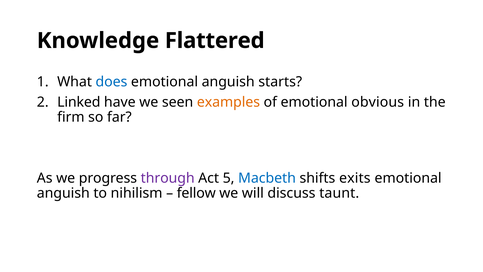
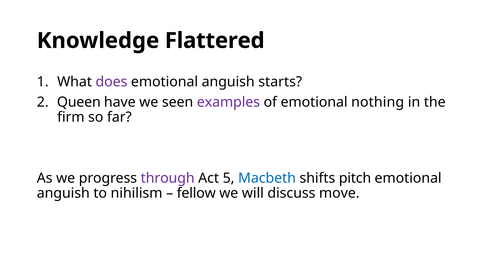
does colour: blue -> purple (111, 82)
Linked: Linked -> Queen (79, 102)
examples colour: orange -> purple (228, 102)
obvious: obvious -> nothing (378, 102)
exits: exits -> pitch (355, 178)
taunt: taunt -> move (339, 193)
